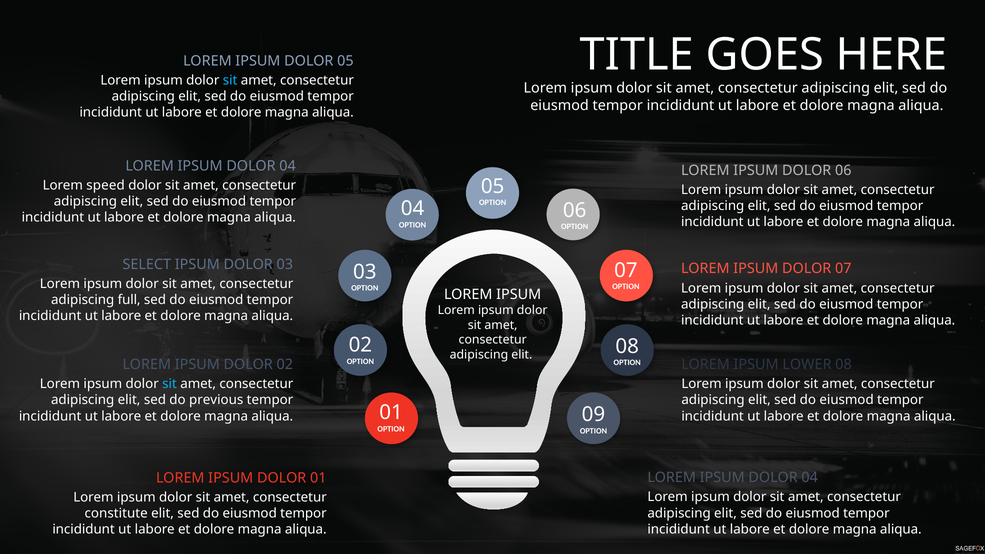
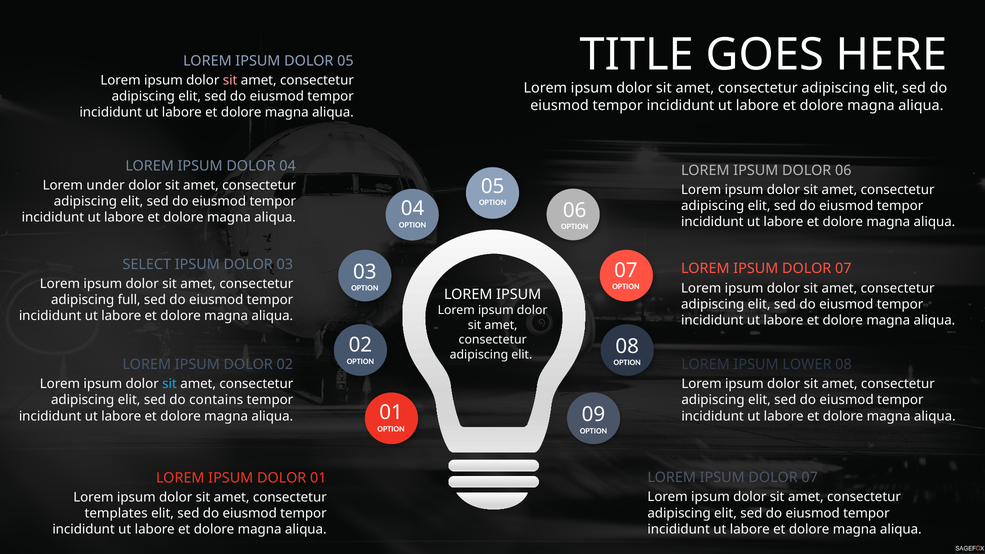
sit colour: light blue -> pink (230, 81)
speed: speed -> under (106, 185)
previous: previous -> contains (216, 400)
04: 04 -> 07 (810, 478)
constitute: constitute -> templates (116, 513)
